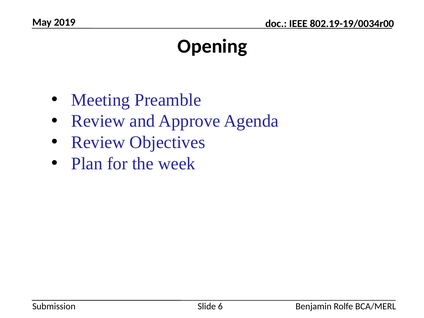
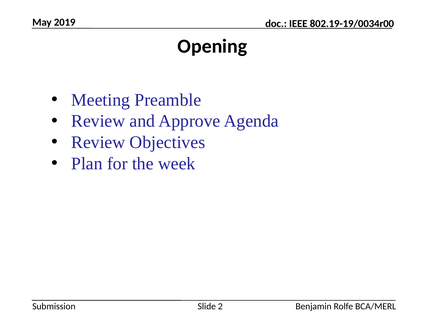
6: 6 -> 2 (220, 307)
